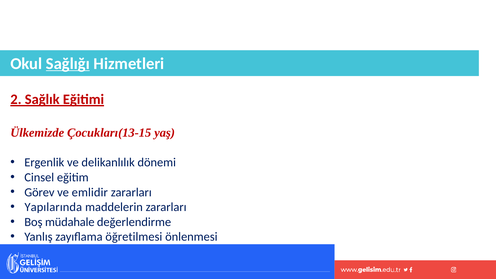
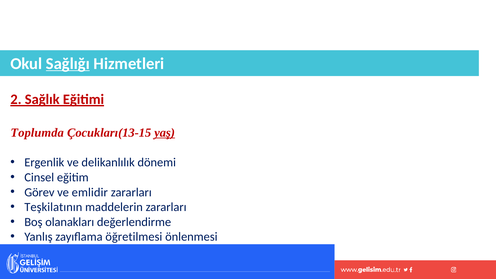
Ülkemizde: Ülkemizde -> Toplumda (37, 133)
yaş underline: none -> present (165, 133)
Yapılarında: Yapılarında -> Teşkilatının (53, 207)
müdahale: müdahale -> olanakları (70, 222)
